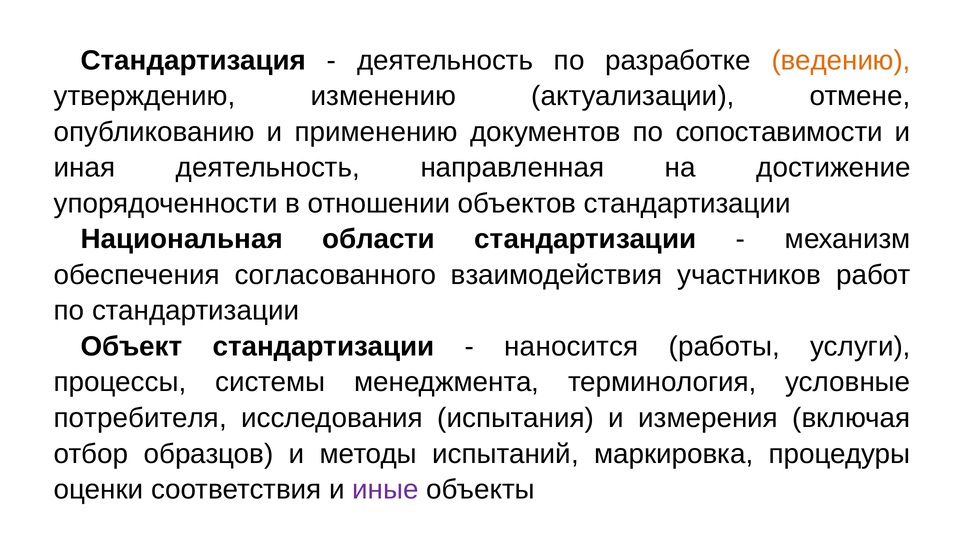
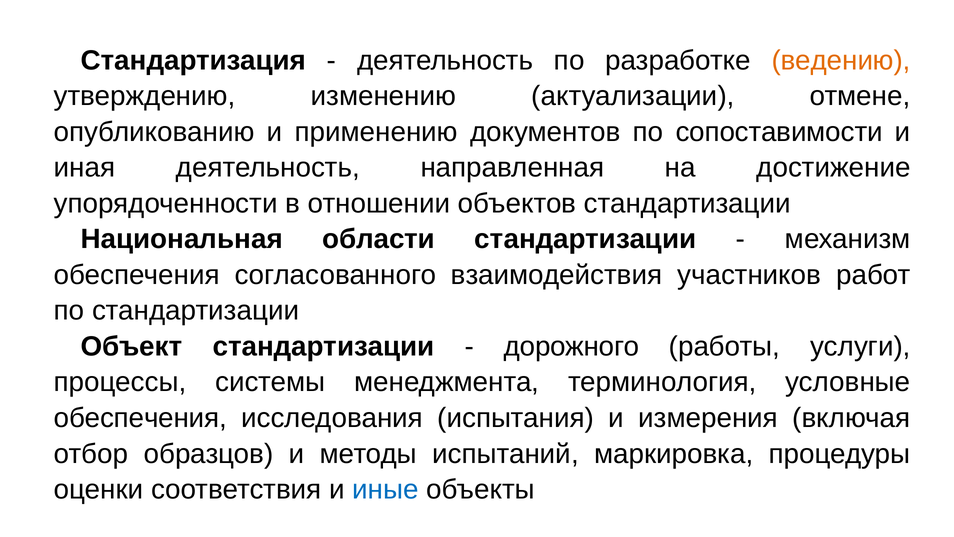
наносится: наносится -> дорожного (572, 346)
потребителя: потребителя -> обеспечения (140, 418)
иные colour: purple -> blue (386, 489)
